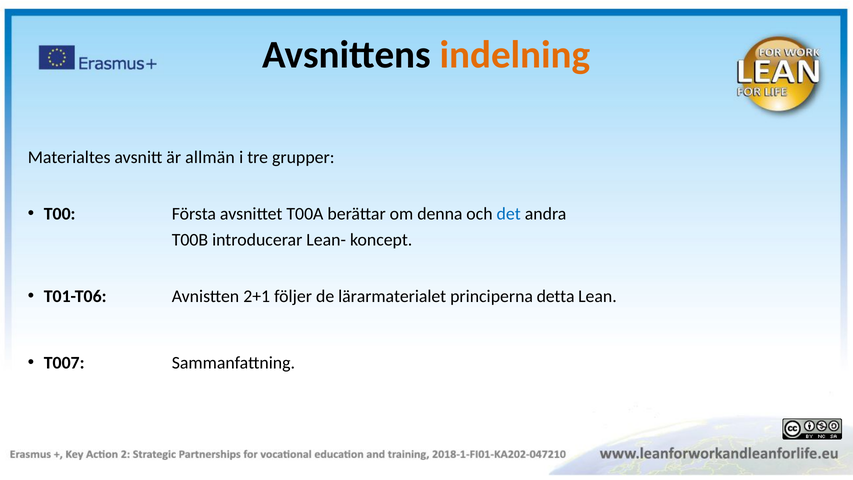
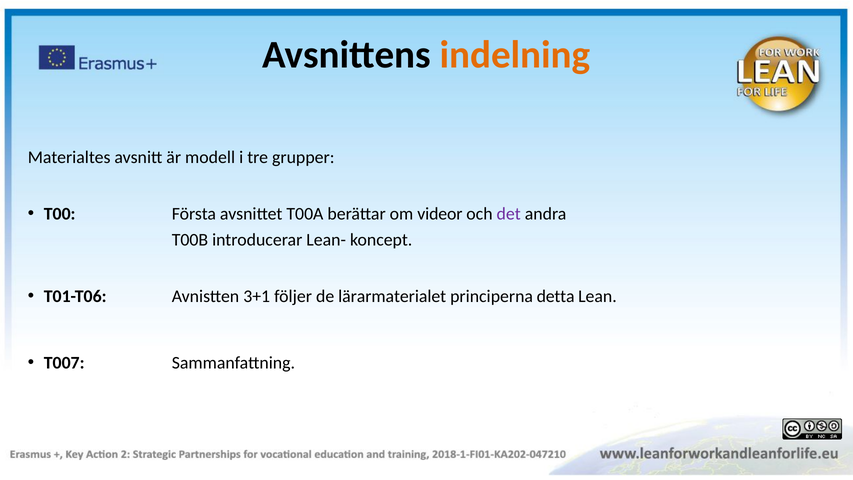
allmän: allmän -> modell (210, 157)
denna: denna -> videor (440, 214)
det colour: blue -> purple (509, 214)
2+1: 2+1 -> 3+1 (257, 296)
